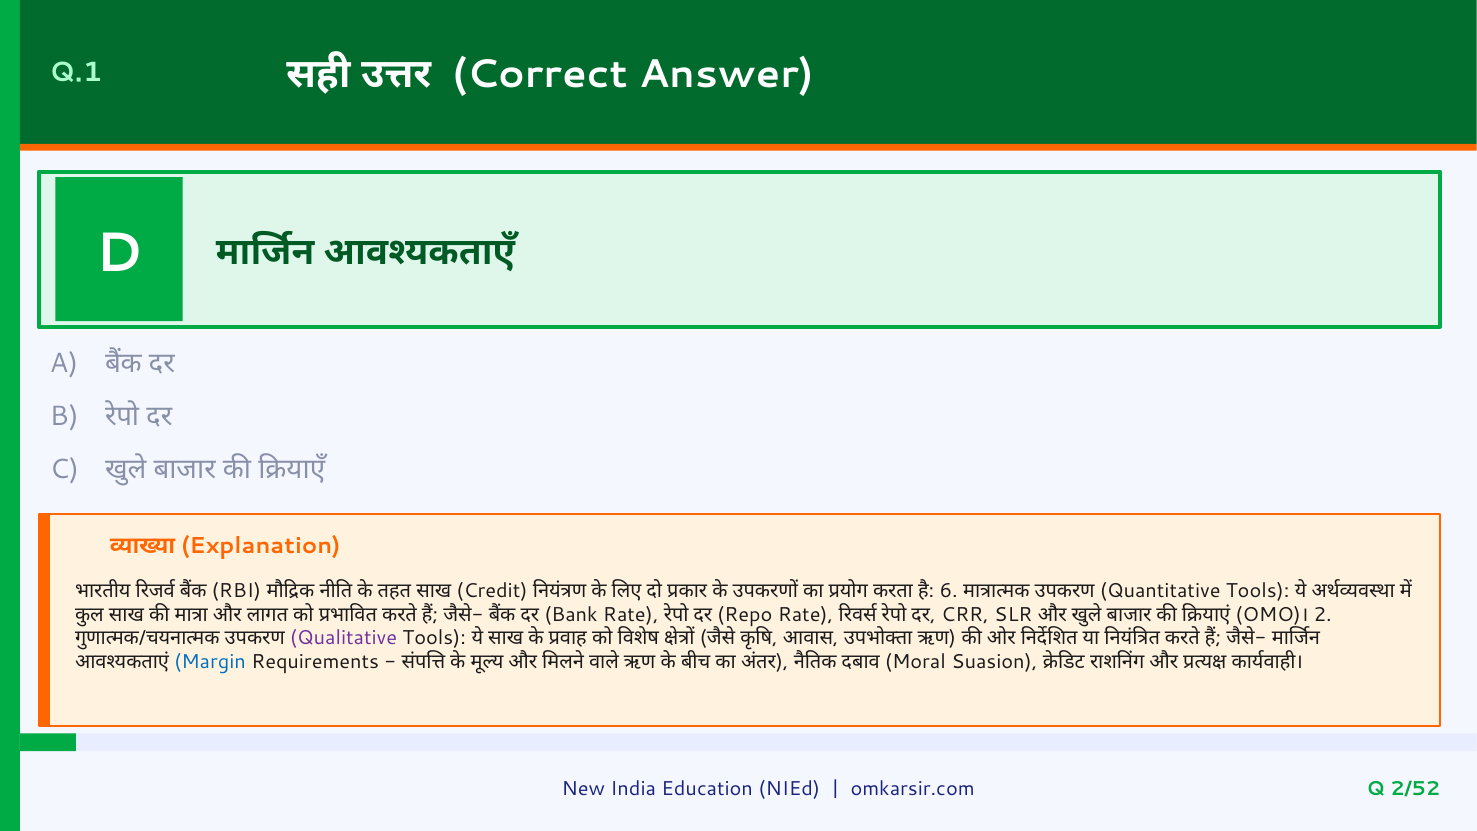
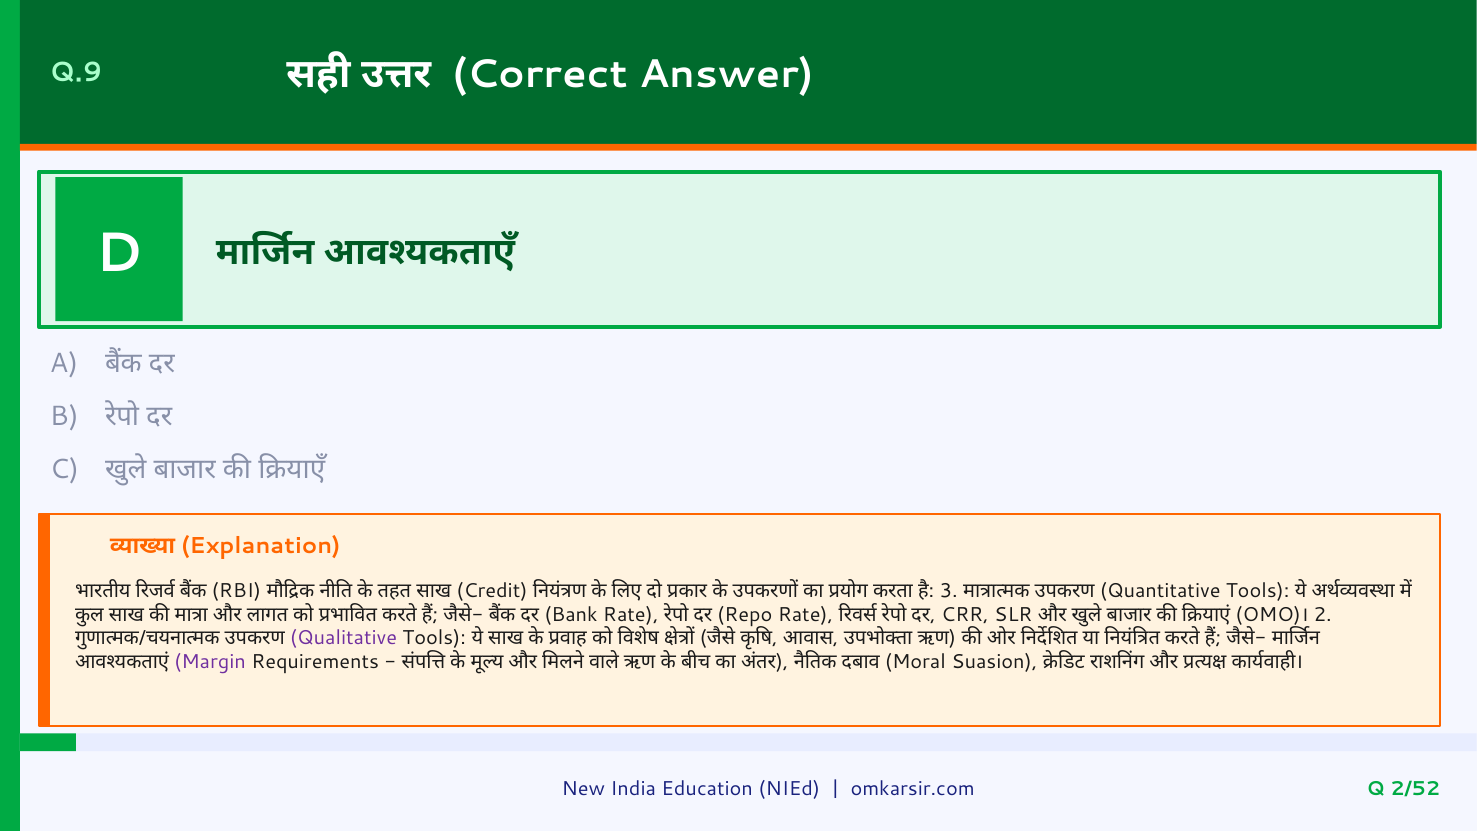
Q.1: Q.1 -> Q.9 (76, 73)
6: 6 -> 3 (949, 590)
Margin colour: blue -> purple (210, 662)
